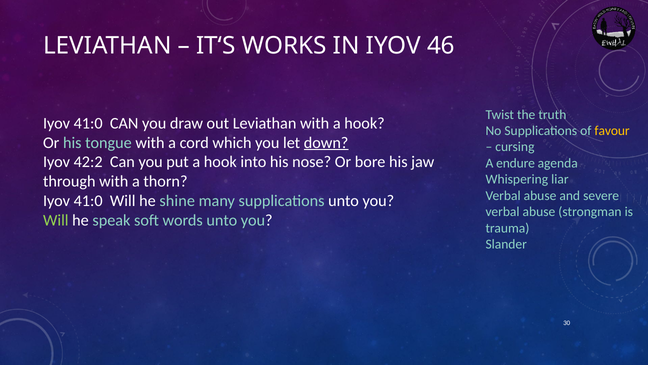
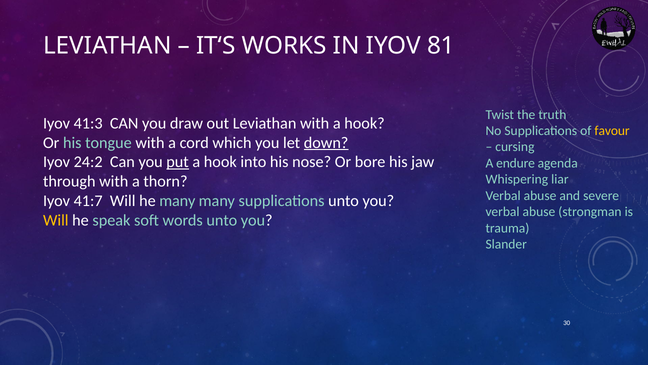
46: 46 -> 81 (441, 46)
41:0: 41:0 -> 41:3 (88, 123)
42:2: 42:2 -> 24:2 (88, 162)
put underline: none -> present (178, 162)
41:0: 41:0 -> 41:7 (88, 201)
he shine: shine -> many (177, 201)
Will colour: light green -> yellow (56, 220)
